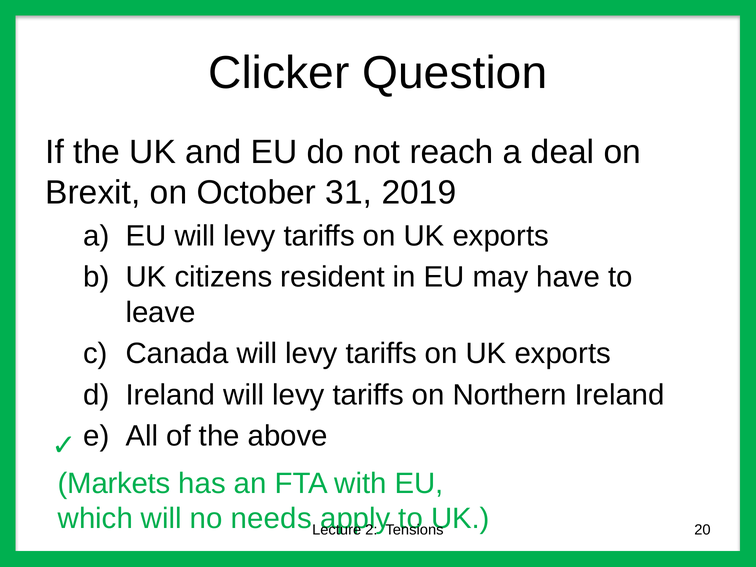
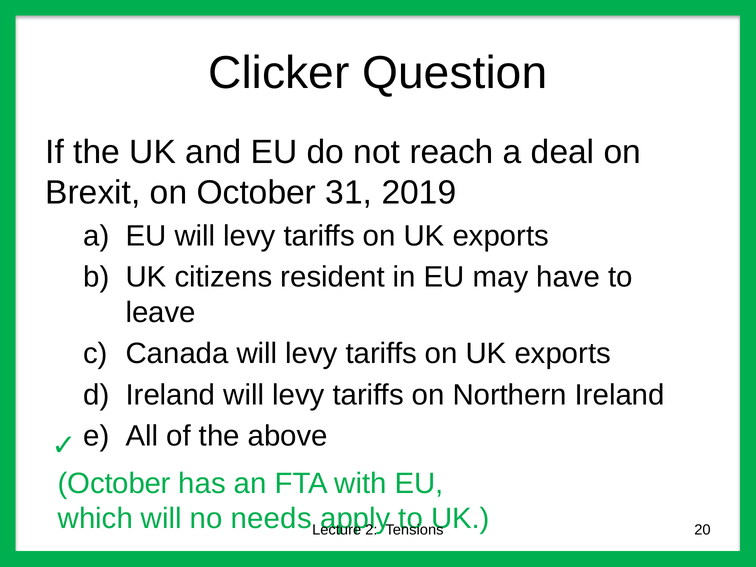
Markets: Markets -> October (114, 483)
